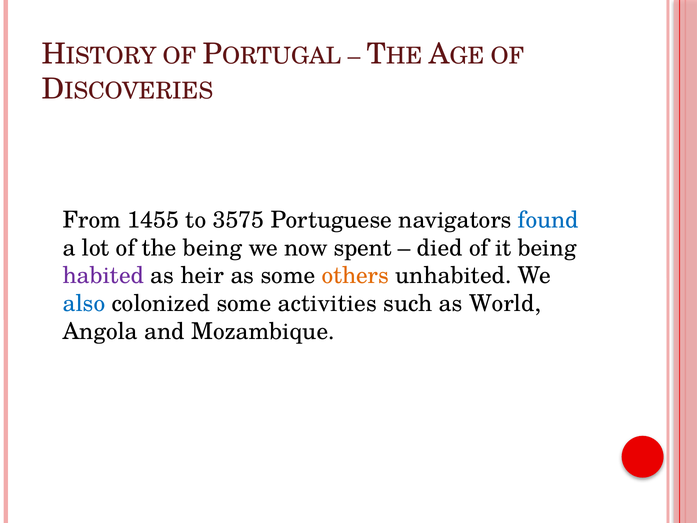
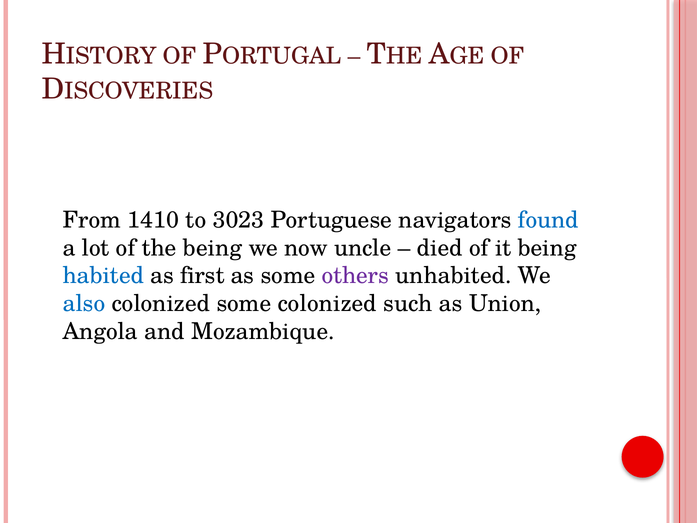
1455: 1455 -> 1410 (153, 220)
3575: 3575 -> 3023 (238, 220)
spent: spent -> uncle (363, 248)
habited colour: purple -> blue (103, 276)
heir: heir -> first (202, 276)
others colour: orange -> purple (355, 276)
some activities: activities -> colonized (327, 304)
World: World -> Union (505, 304)
